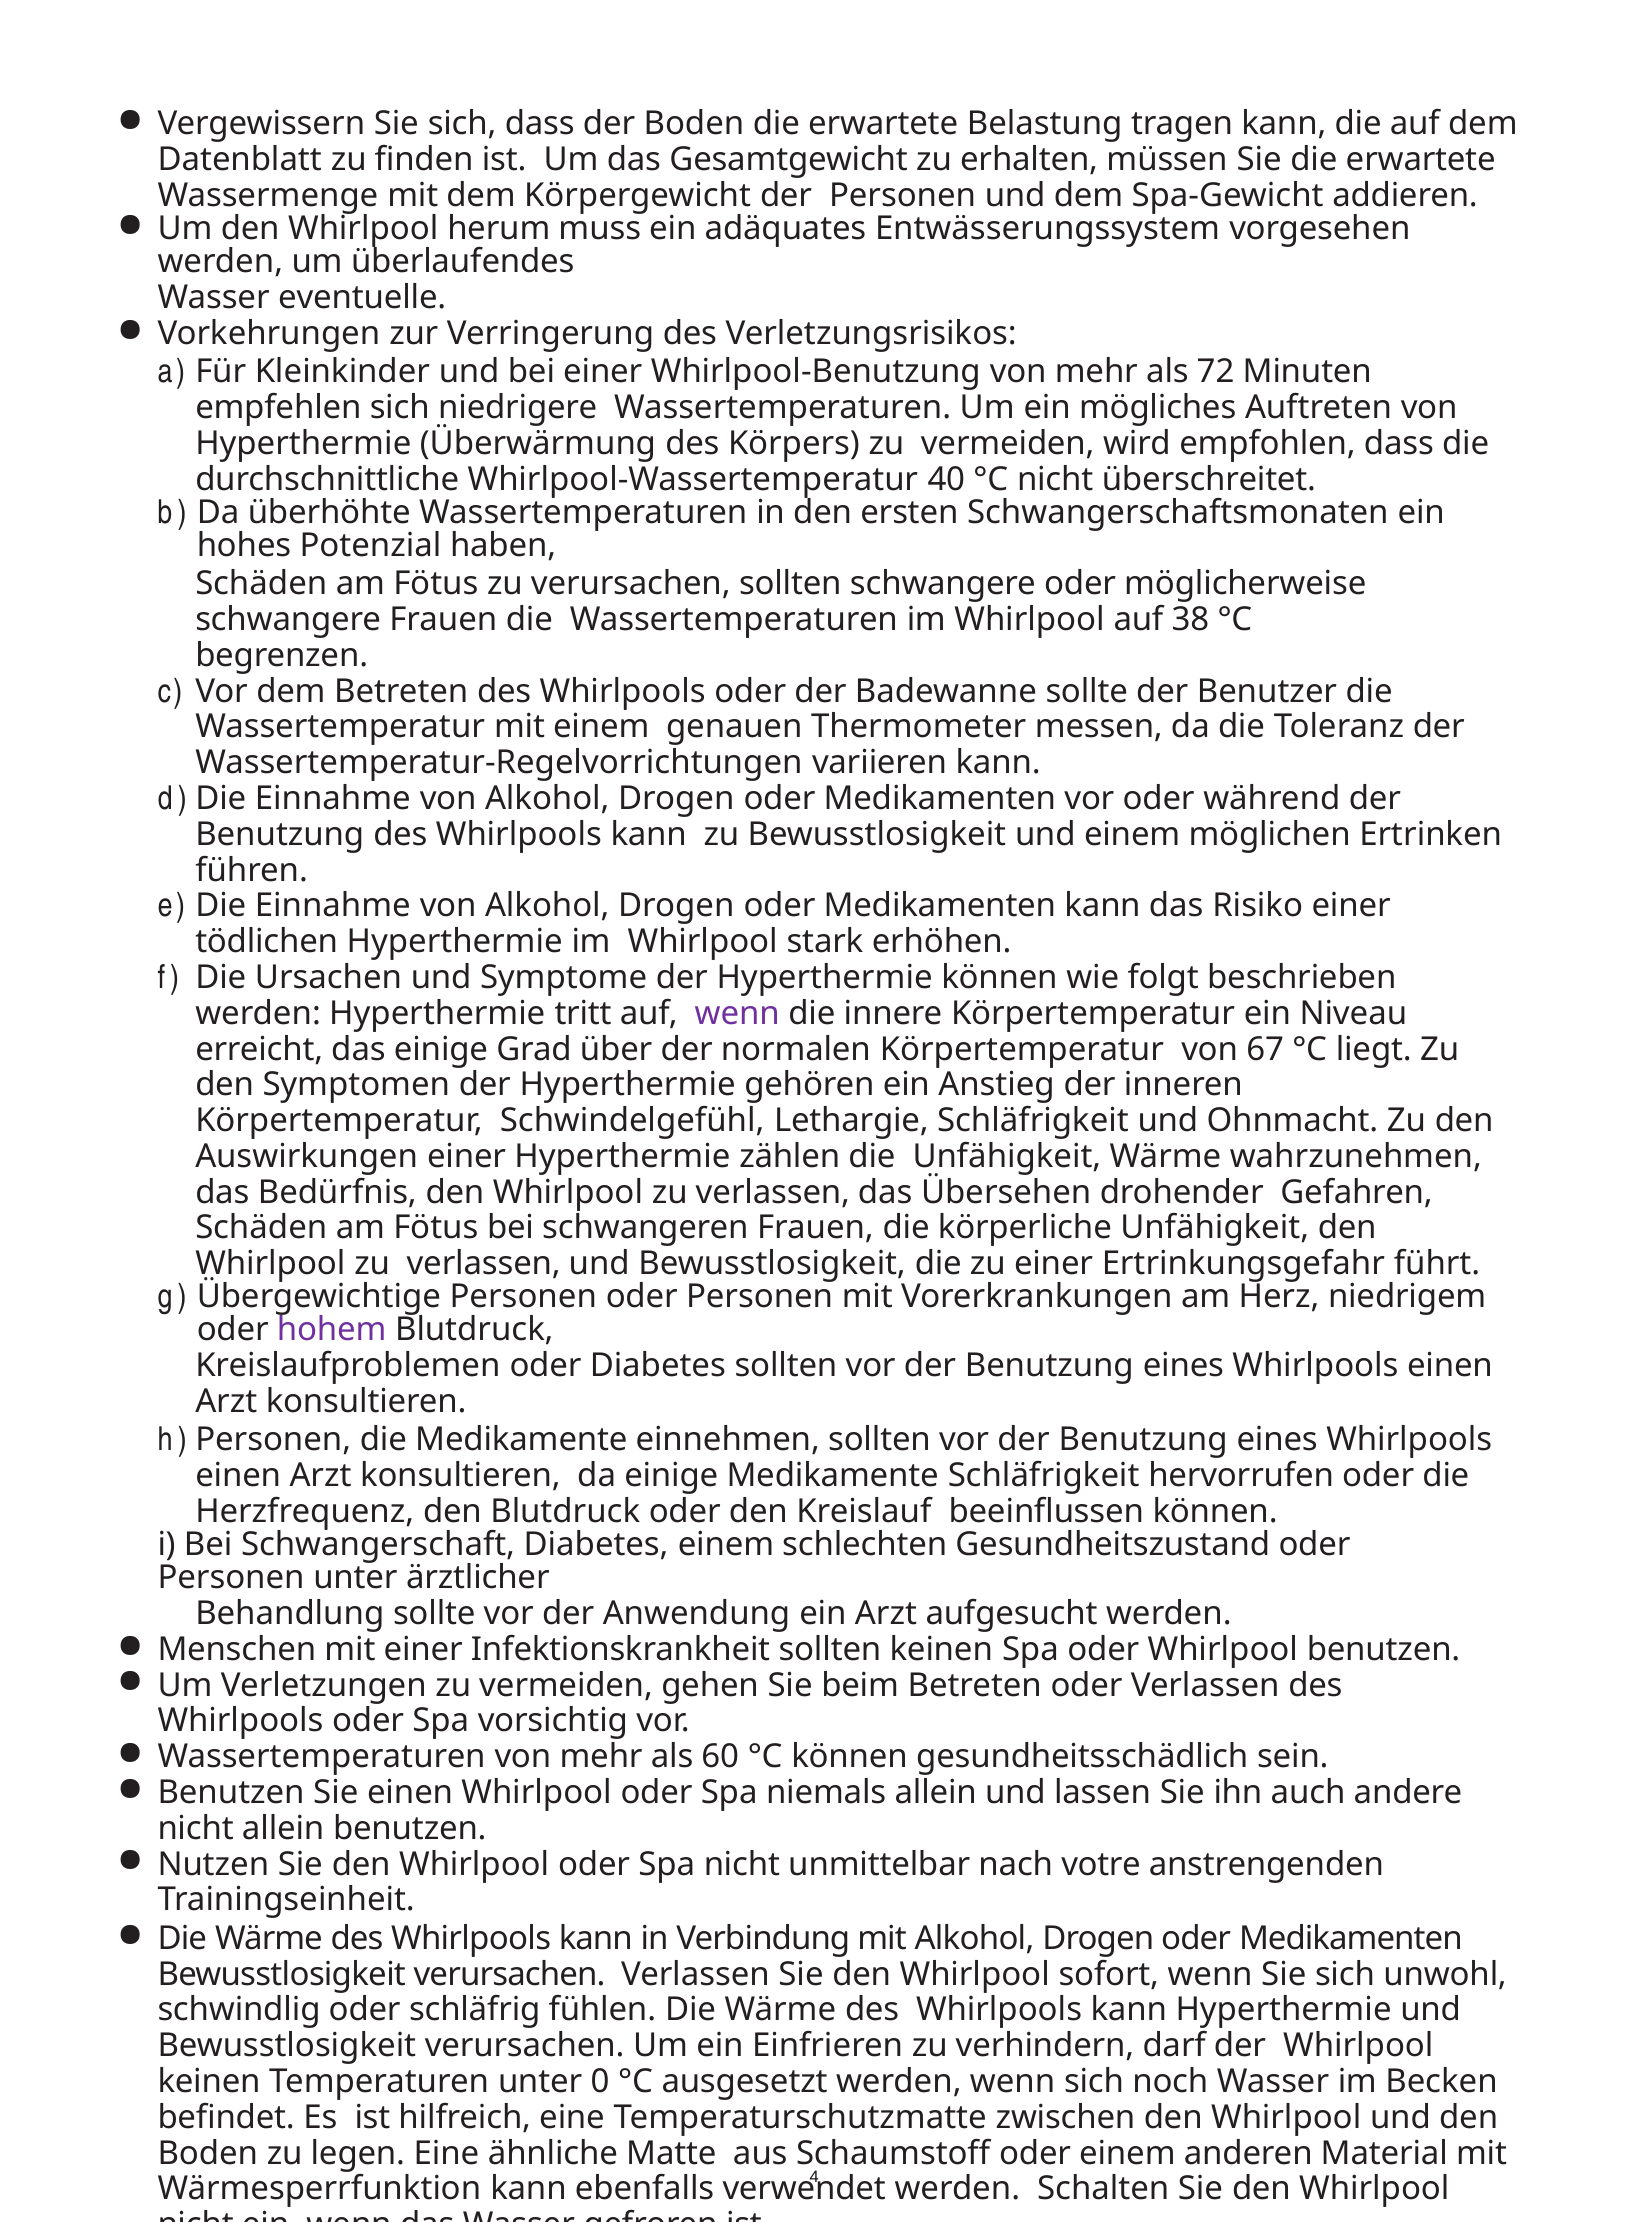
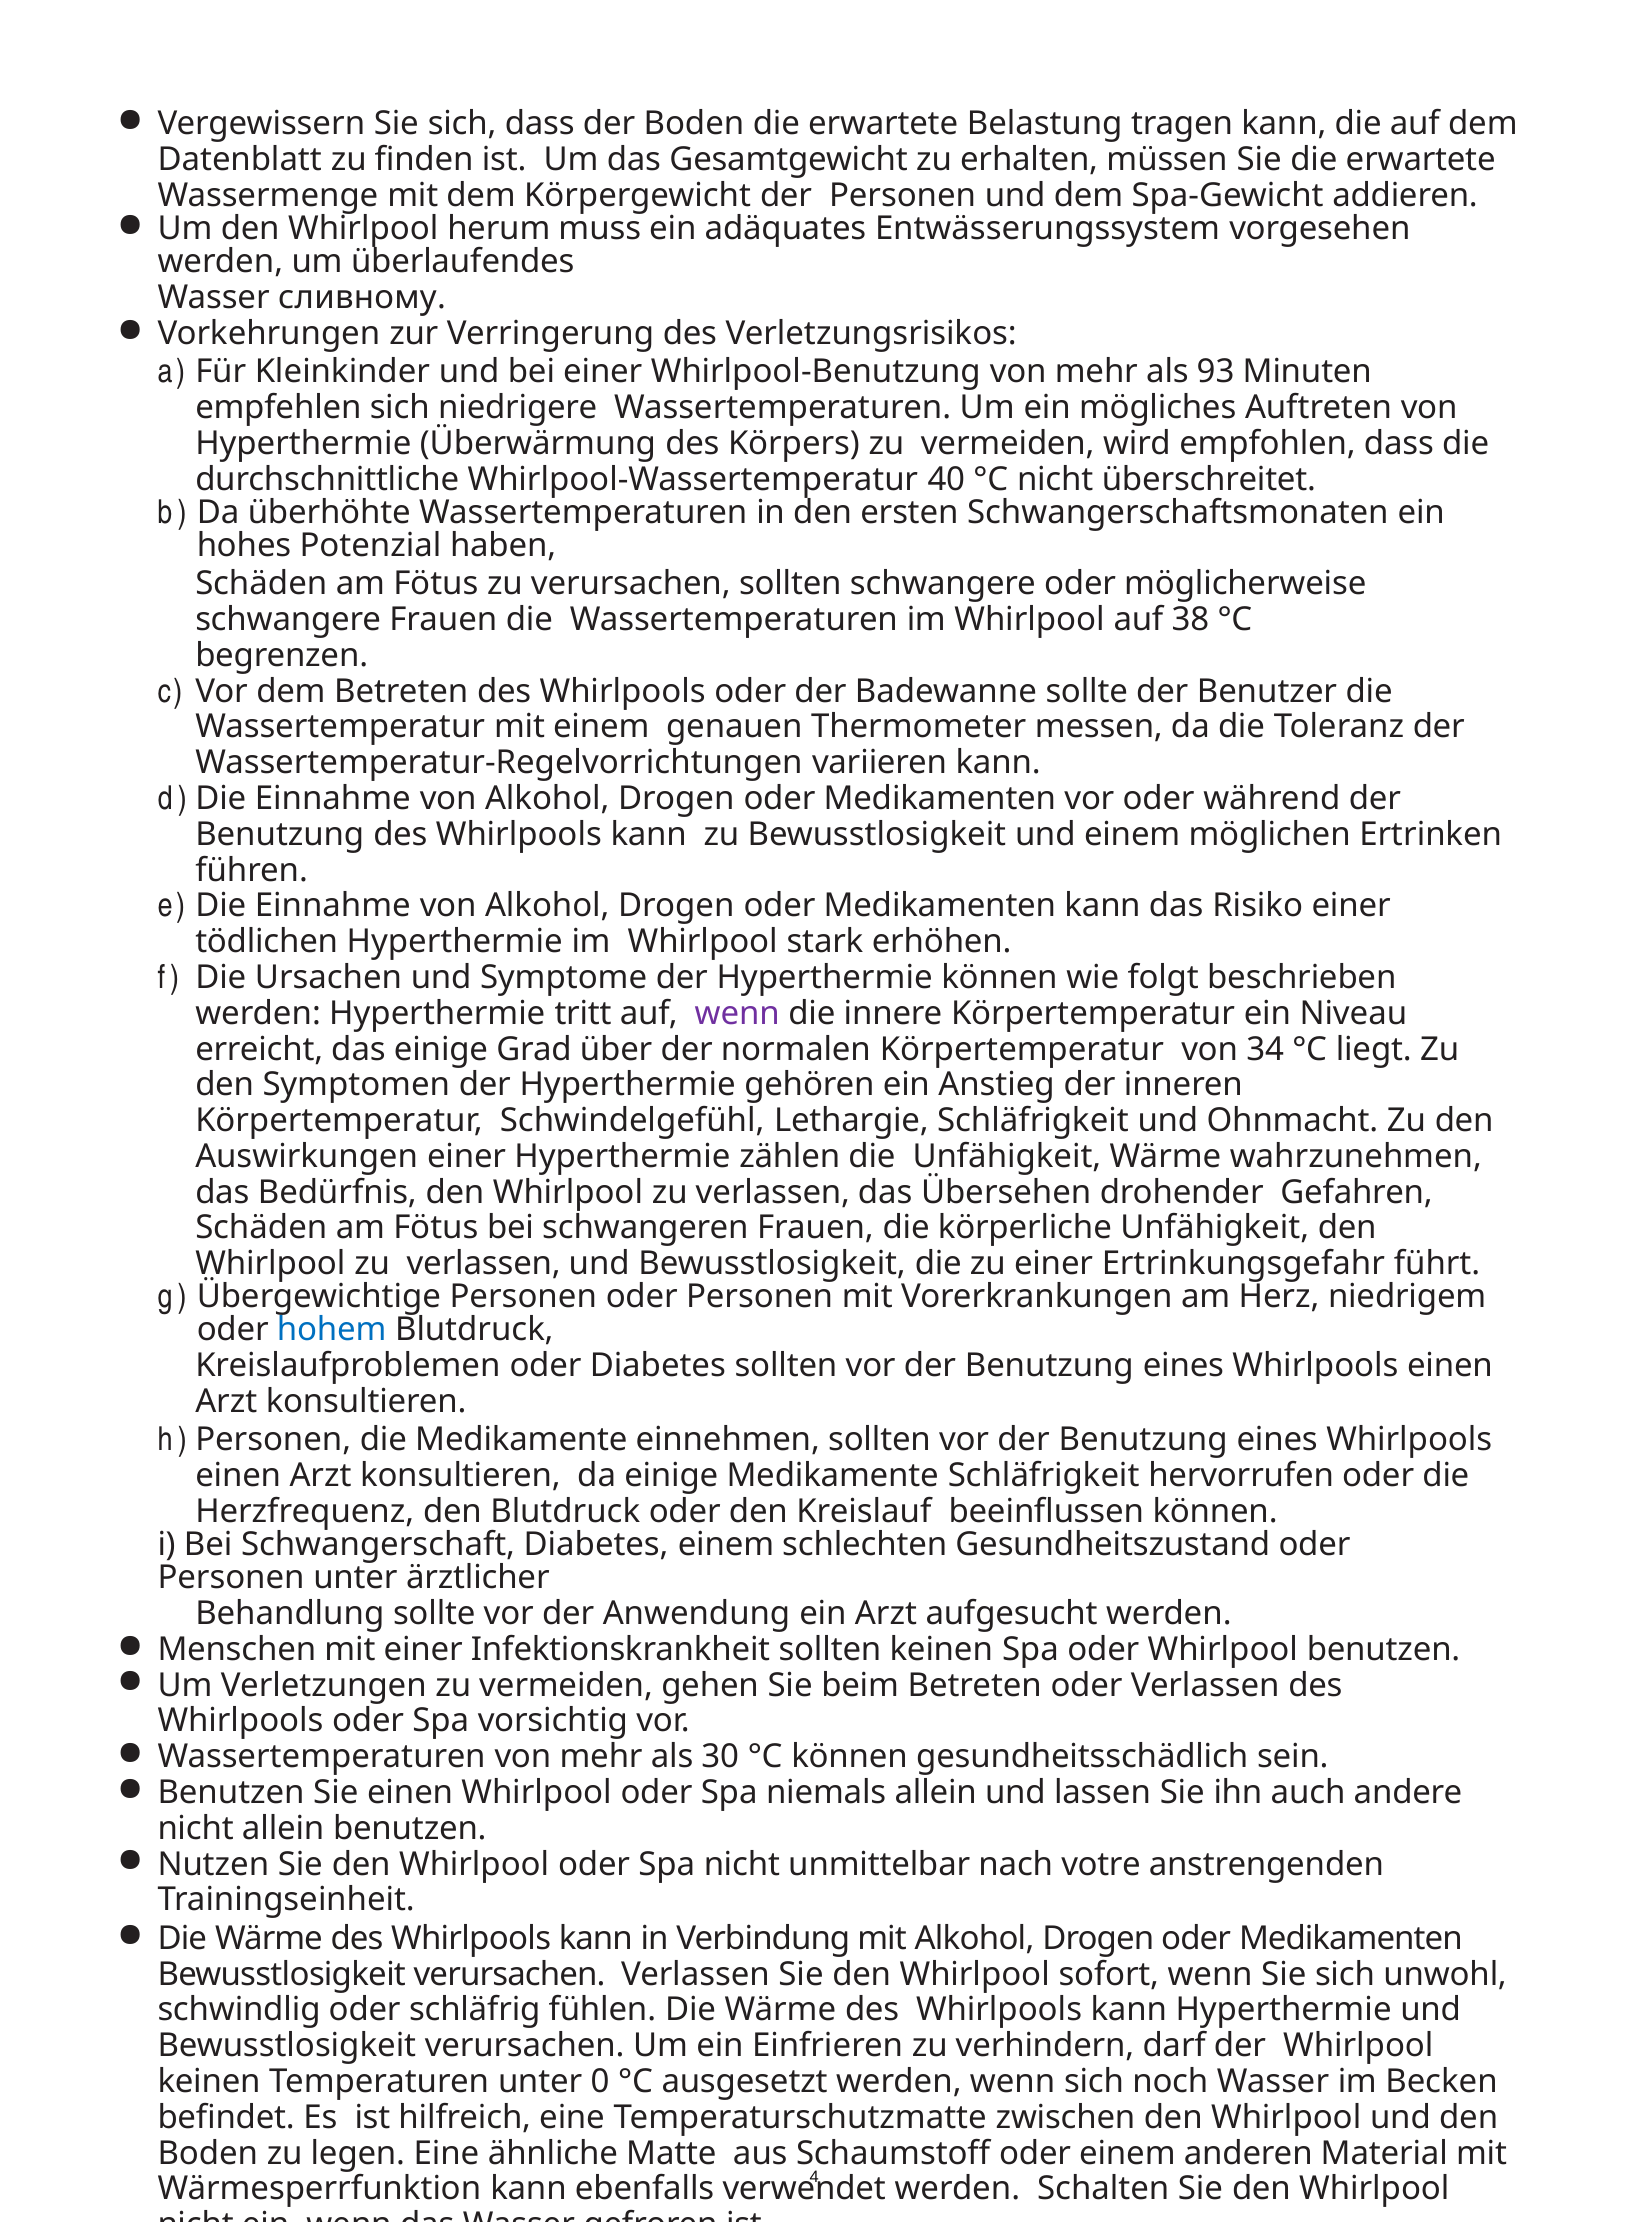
eventuelle: eventuelle -> сливному (362, 298)
72: 72 -> 93 (1216, 372)
67: 67 -> 34 (1265, 1050)
hohem colour: purple -> blue (332, 1331)
60: 60 -> 30 (720, 1758)
